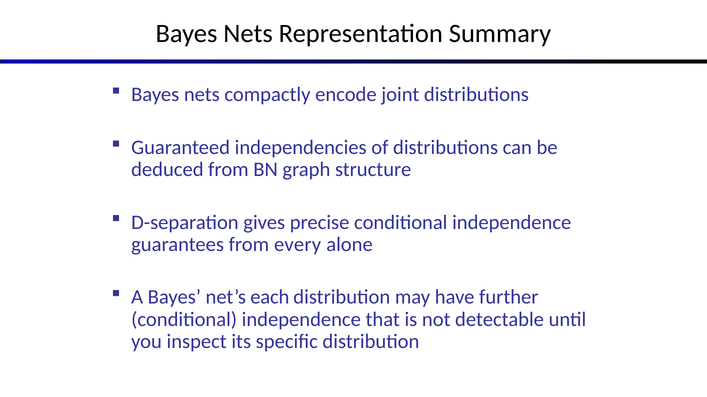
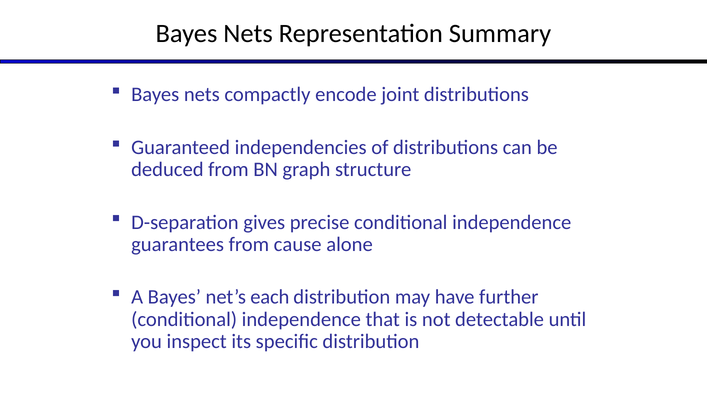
every: every -> cause (298, 245)
